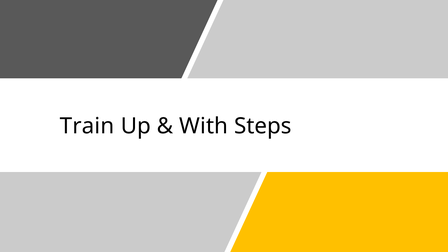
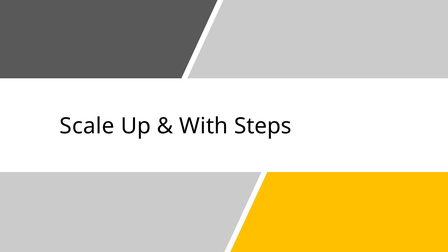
Train: Train -> Scale (87, 126)
